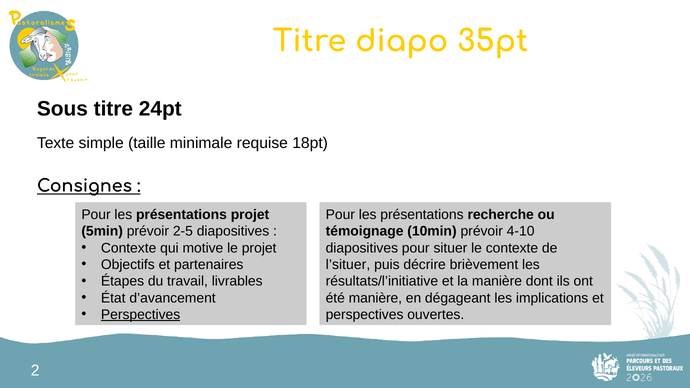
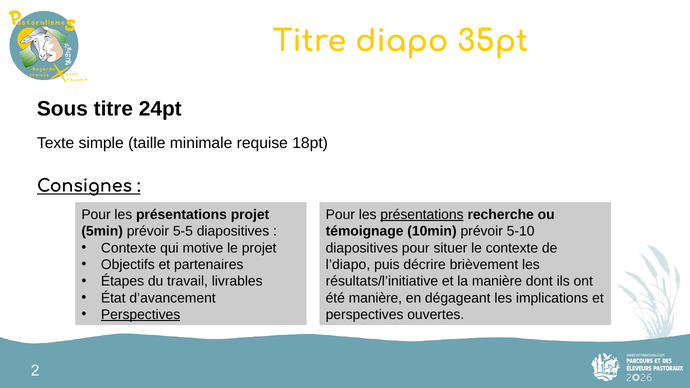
présentations underline: none -> present (422, 215)
2-5: 2-5 -> 5-5 (183, 231)
4-10: 4-10 -> 5-10 (521, 231)
l’situer: l’situer -> l’diapo (348, 265)
